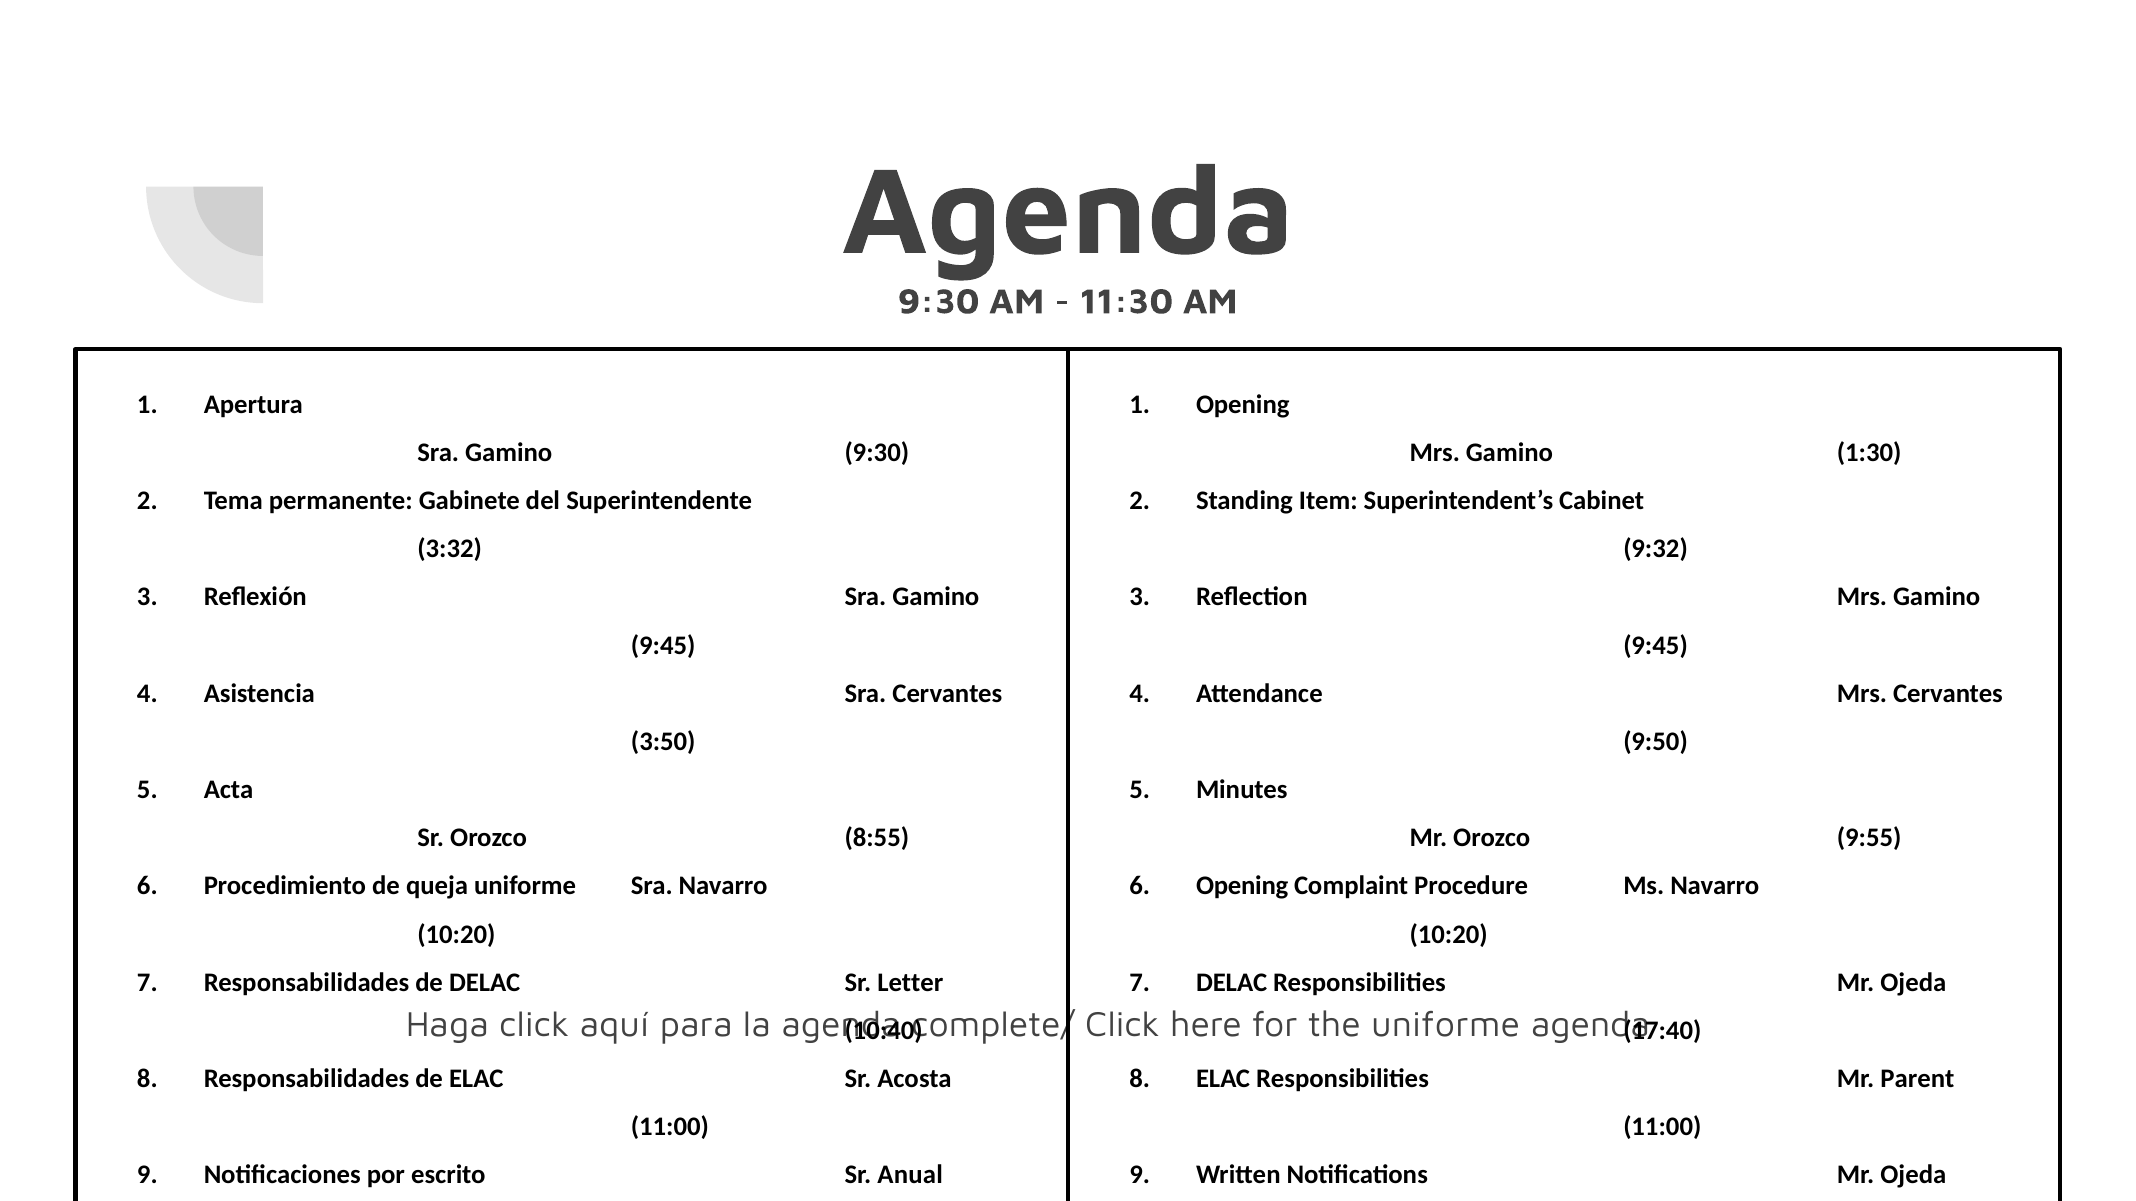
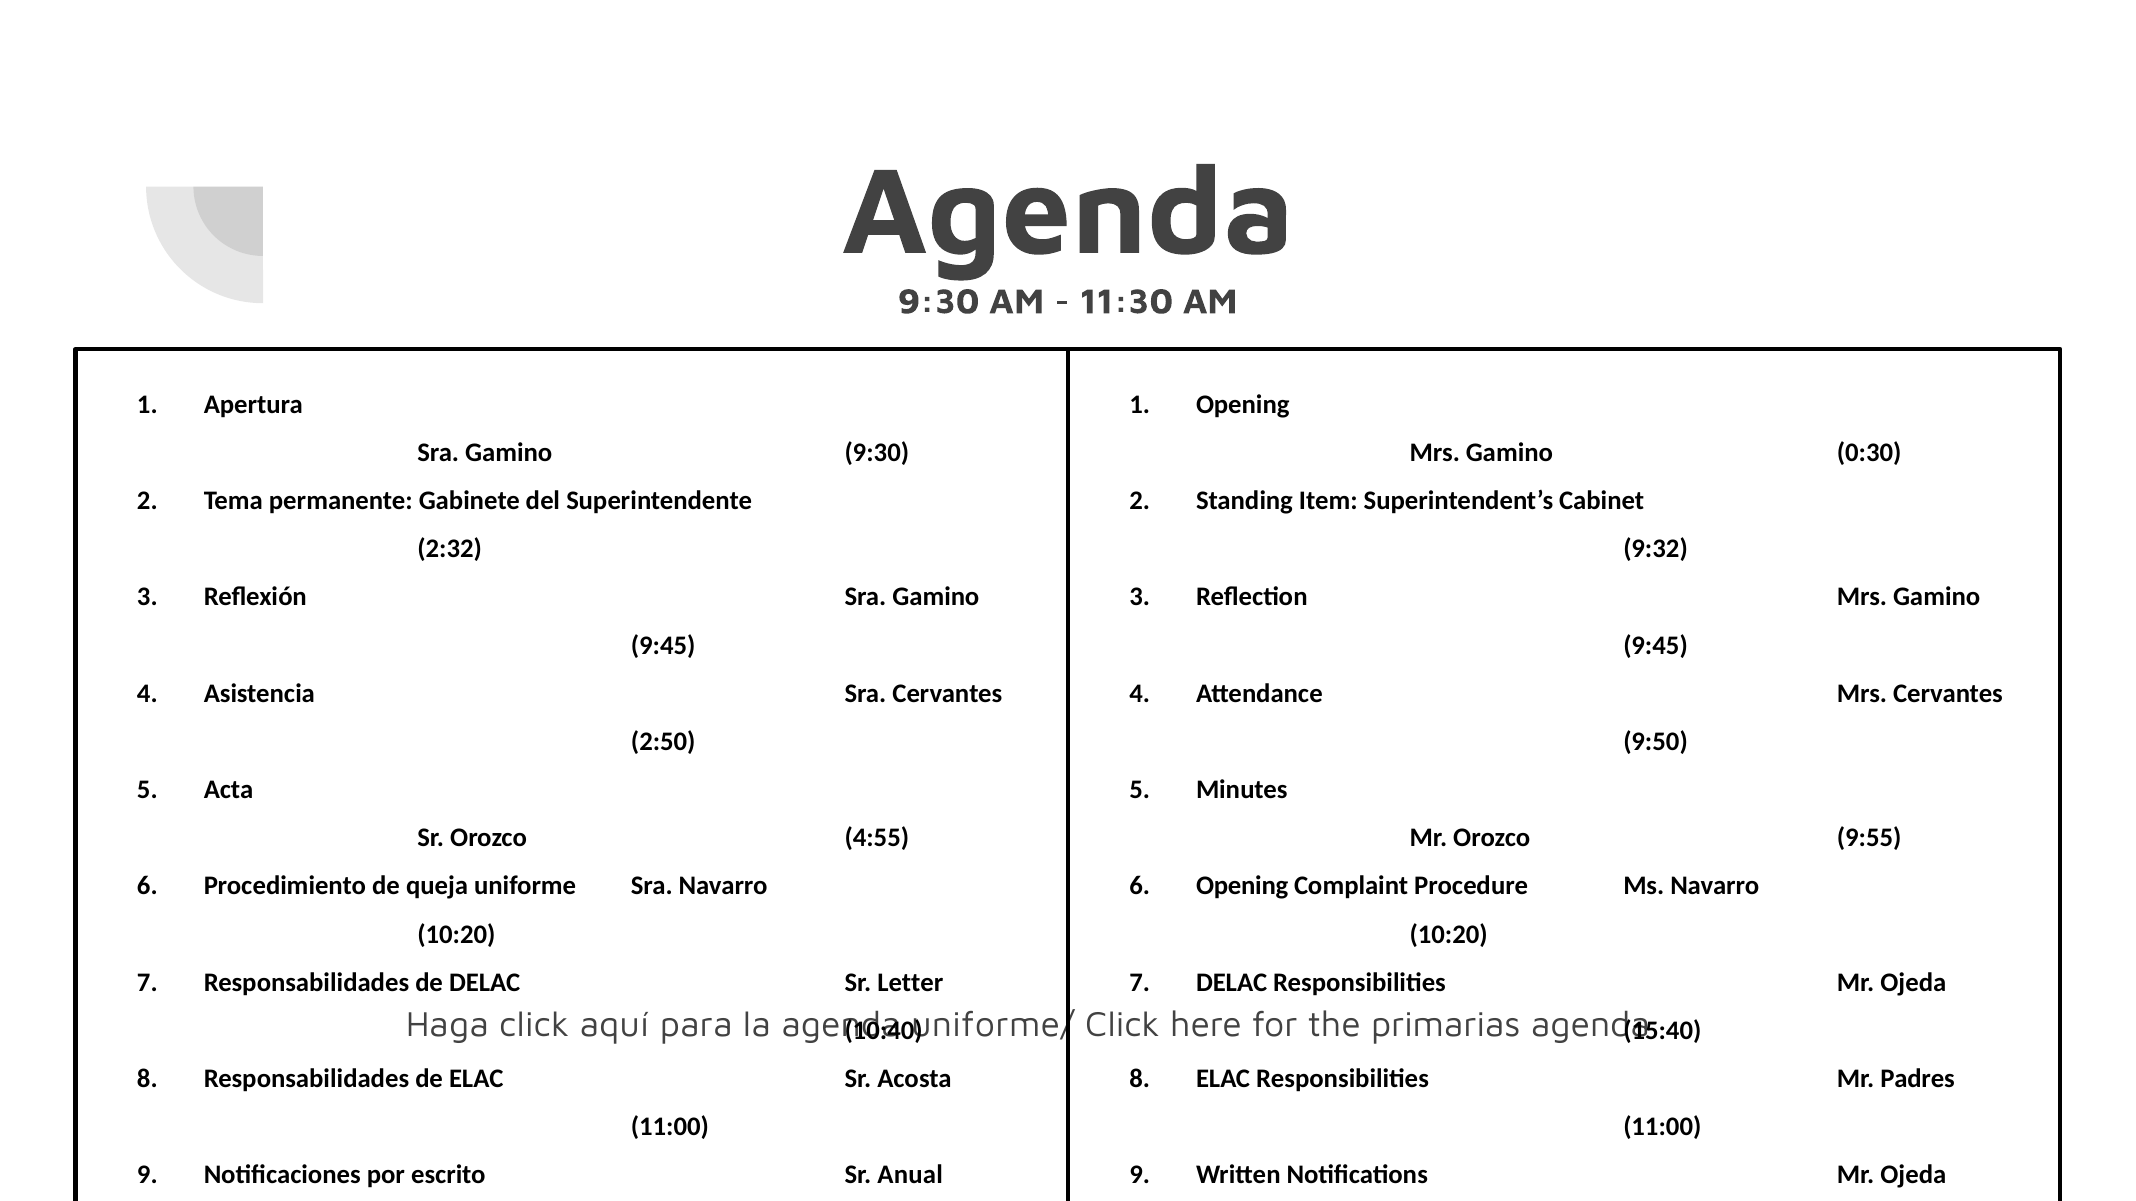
1:30: 1:30 -> 0:30 (1869, 453)
3:32: 3:32 -> 2:32 (450, 549)
3:50: 3:50 -> 2:50 (663, 742)
8:55: 8:55 -> 4:55 (877, 838)
complete/: complete/ -> uniforme/ (993, 1025)
the uniforme: uniforme -> primarias (1446, 1025)
17:40: 17:40 -> 15:40 (1662, 1031)
Parent: Parent -> Padres (1917, 1079)
